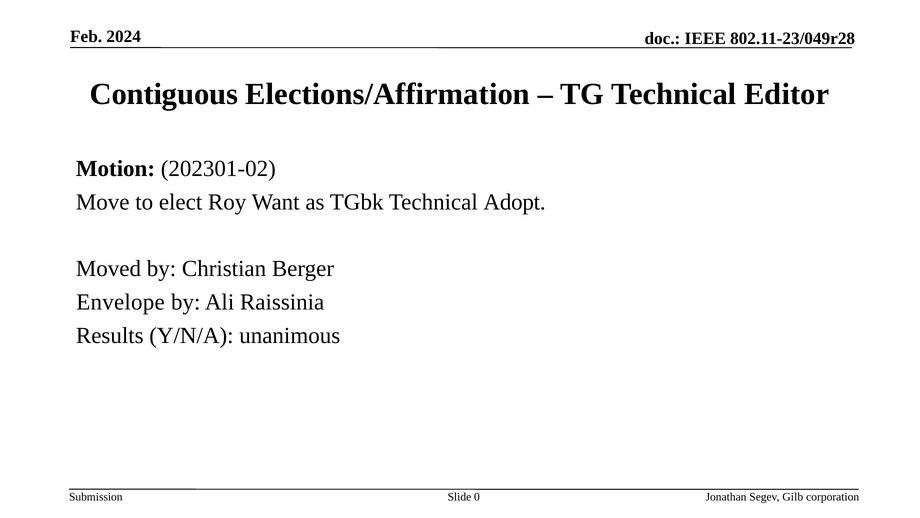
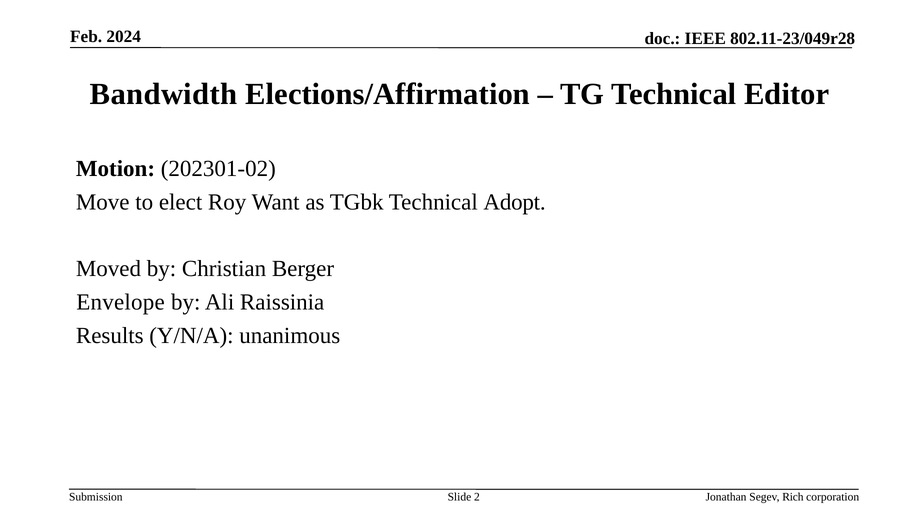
Contiguous: Contiguous -> Bandwidth (164, 94)
0: 0 -> 2 (477, 496)
Gilb: Gilb -> Rich (793, 496)
